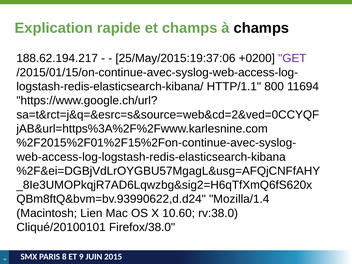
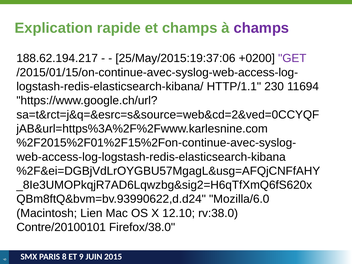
champs colour: black -> purple (261, 28)
800: 800 -> 230 (274, 86)
Mozilla/1.4: Mozilla/1.4 -> Mozilla/6.0 (239, 199)
10.60: 10.60 -> 12.10 (179, 213)
Cliqué/20100101: Cliqué/20100101 -> Contre/20100101 (61, 227)
